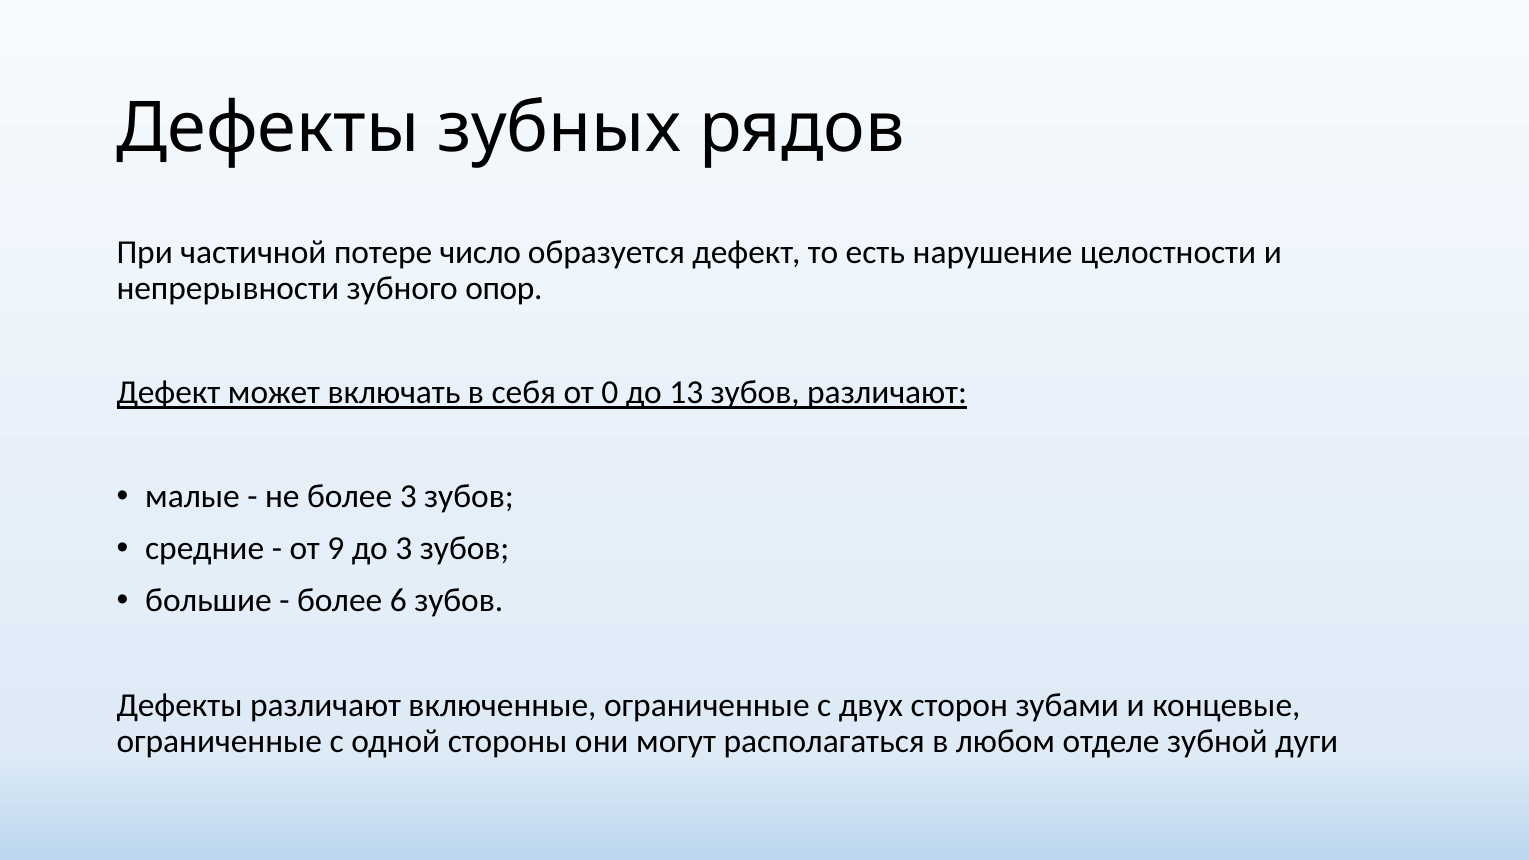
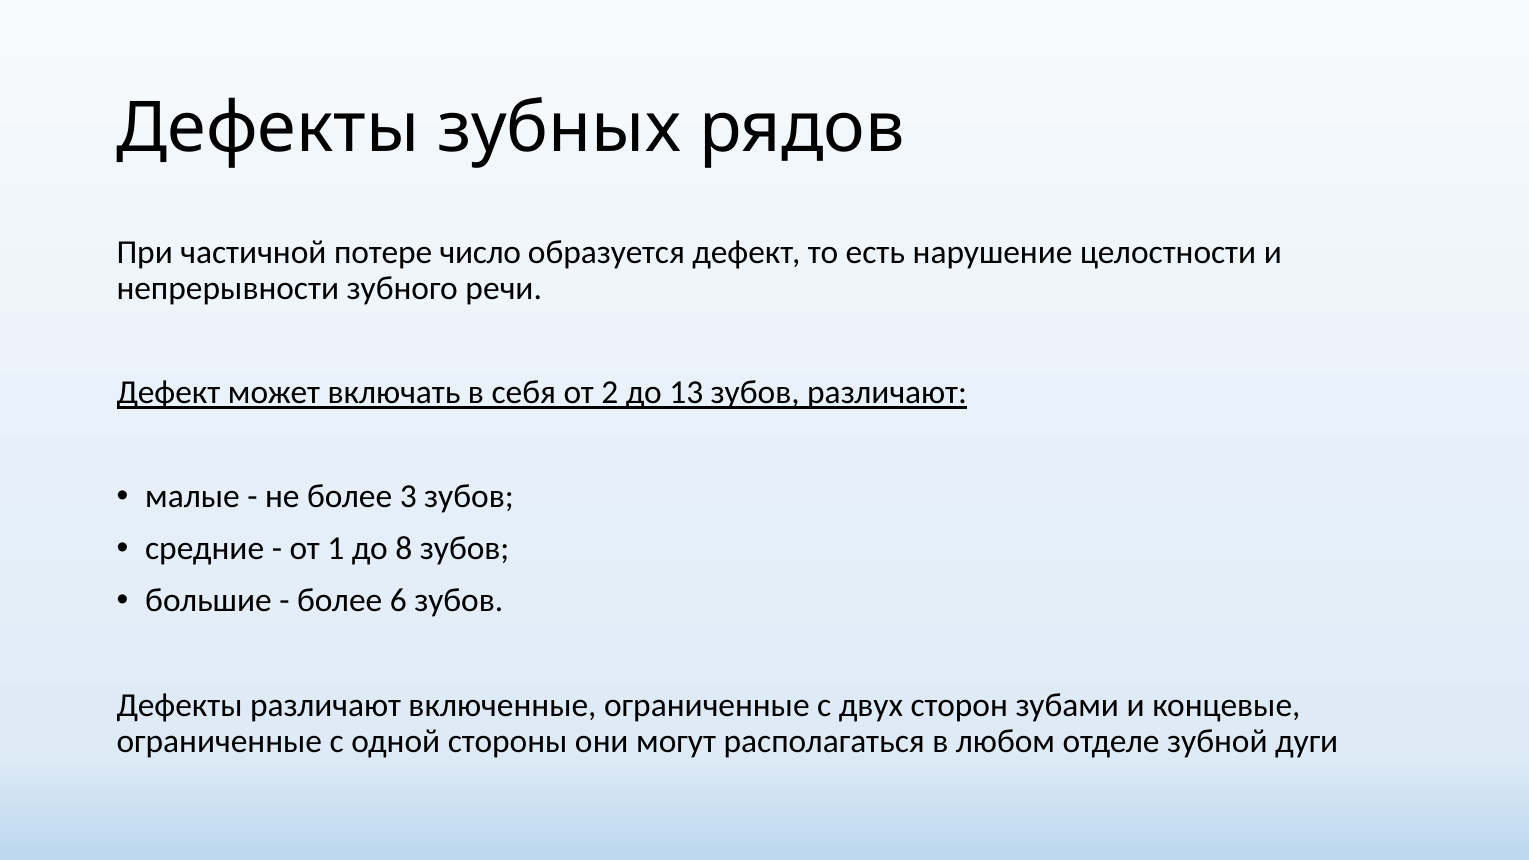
опор: опор -> речи (504, 289)
0: 0 -> 2 (610, 393)
9: 9 -> 1 (336, 549)
до 3: 3 -> 8 (404, 549)
